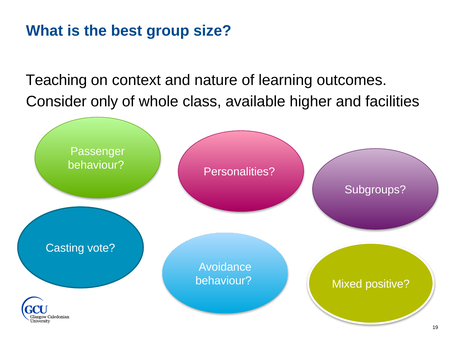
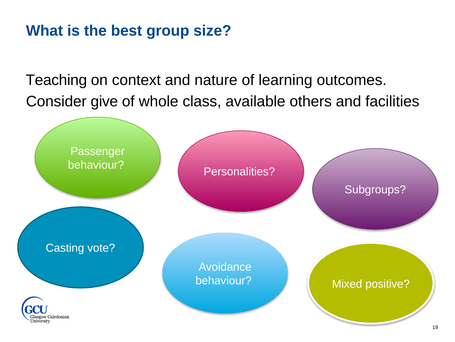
only: only -> give (104, 101)
higher: higher -> others (311, 101)
